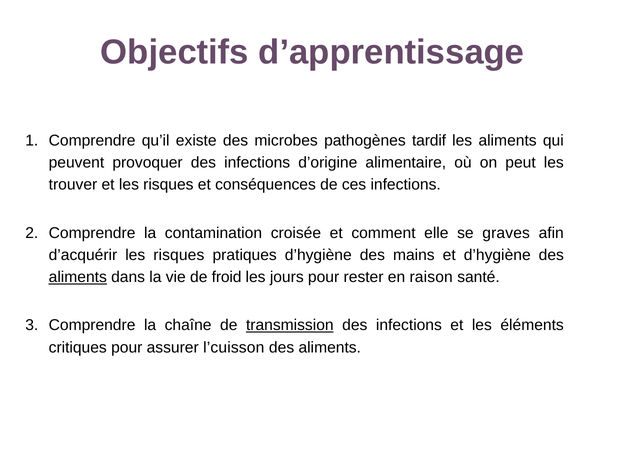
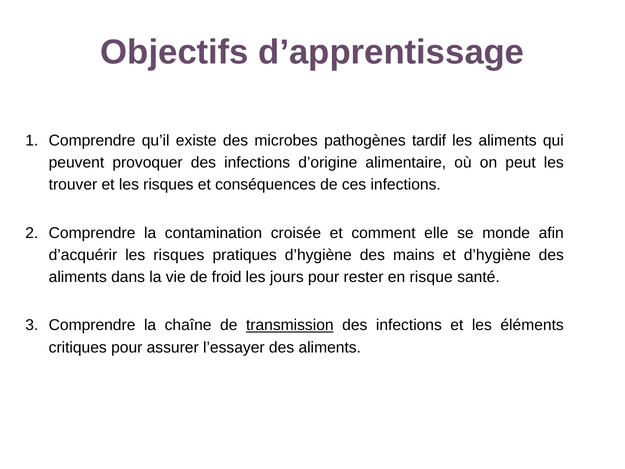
graves: graves -> monde (506, 233)
aliments underline: present -> none (78, 277)
raison: raison -> risque (431, 277)
l’cuisson: l’cuisson -> l’essayer (234, 347)
